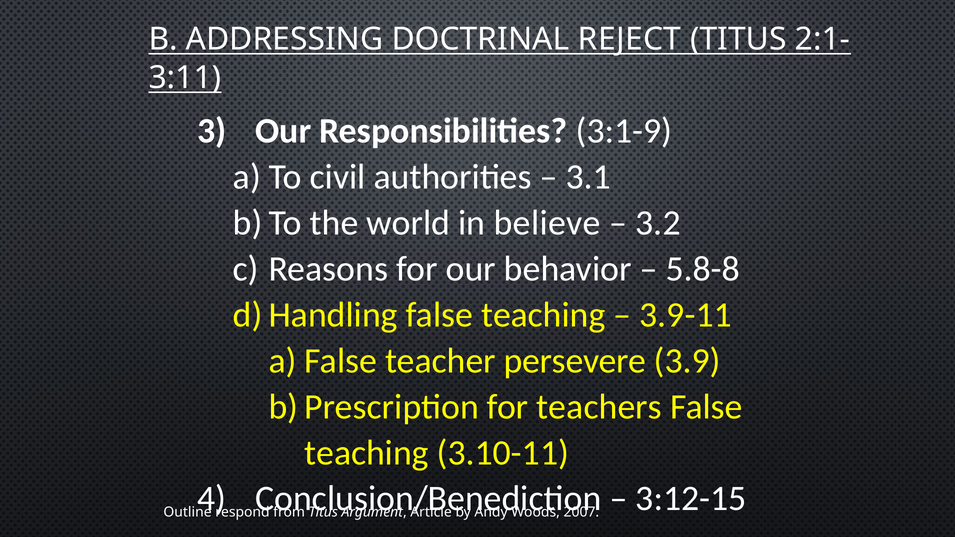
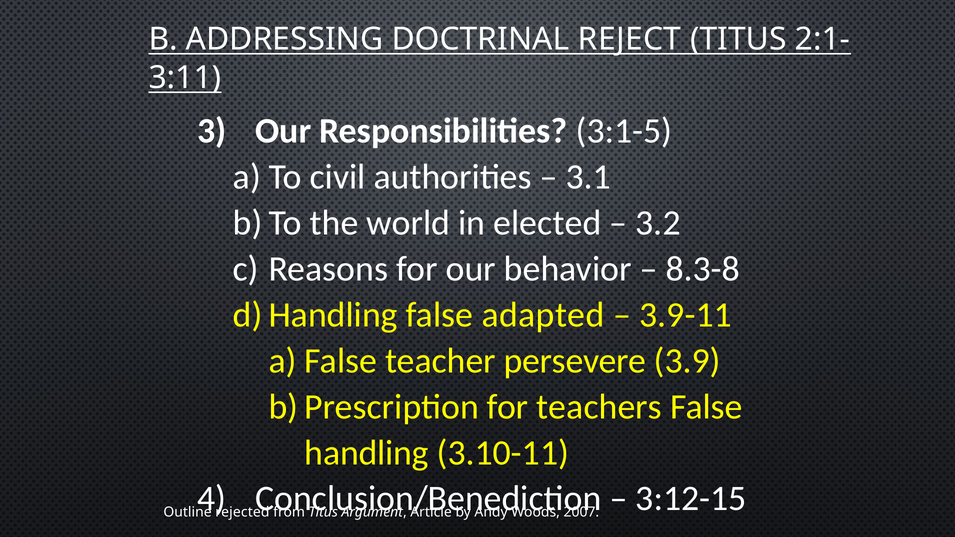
3:1-9: 3:1-9 -> 3:1-5 (624, 131)
believe: believe -> elected (547, 223)
5.8-8: 5.8-8 -> 8.3-8 (703, 269)
teaching: teaching -> adapted (543, 315)
teaching: teaching -> handling (367, 453)
respond: respond -> rejected (242, 512)
